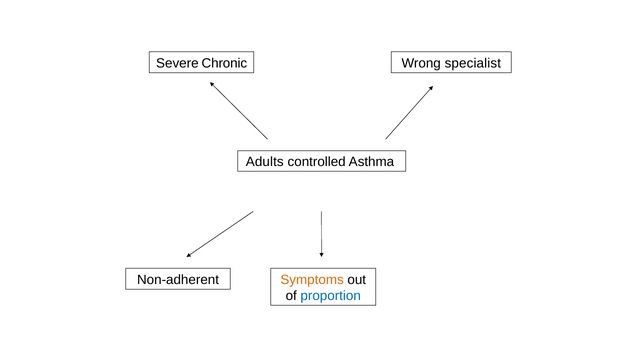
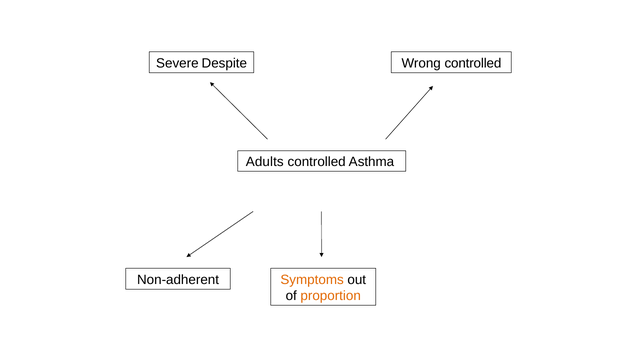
Chronic: Chronic -> Despite (224, 63)
Wrong specialist: specialist -> controlled (473, 63)
proportion colour: blue -> orange (331, 296)
